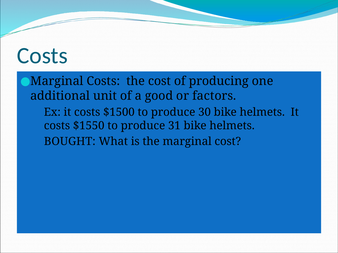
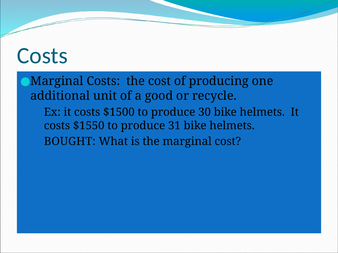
factors: factors -> recycle (214, 96)
